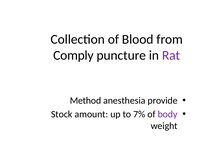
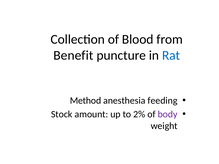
Comply: Comply -> Benefit (73, 55)
Rat colour: purple -> blue (171, 55)
provide: provide -> feeding (163, 101)
7%: 7% -> 2% (139, 114)
